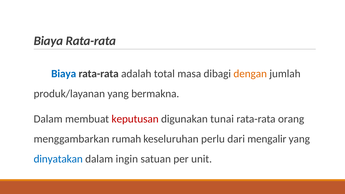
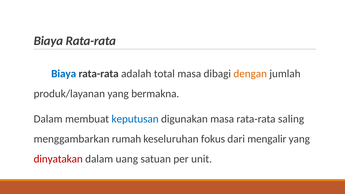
keputusan colour: red -> blue (135, 119)
digunakan tunai: tunai -> masa (222, 119)
orang: orang -> saling (291, 119)
perlu: perlu -> fokus (213, 139)
dinyatakan colour: blue -> red (58, 159)
ingin: ingin -> uang (127, 159)
